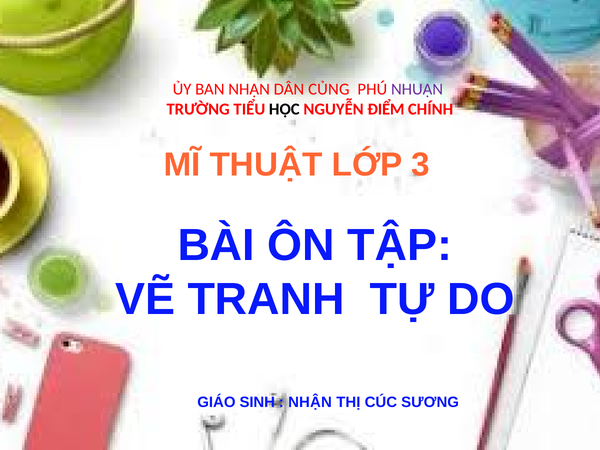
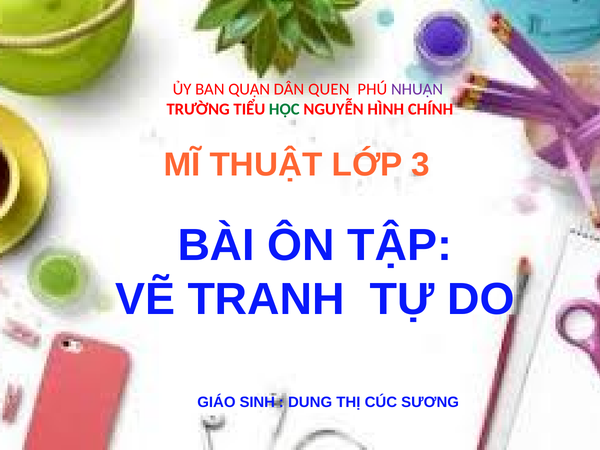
BAN NHẬN: NHẬN -> QUẬN (249, 89)
CỦNG: CỦNG -> QUEN (329, 89)
HỌC colour: black -> green (284, 109)
ĐIỂM: ĐIỂM -> HÌNH (386, 109)
NHẬN: NHẬN -> DUNG (310, 402)
